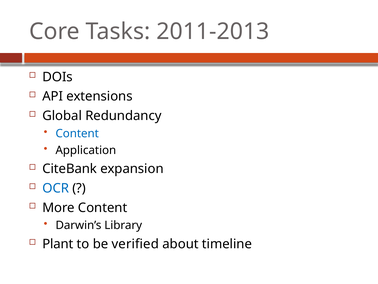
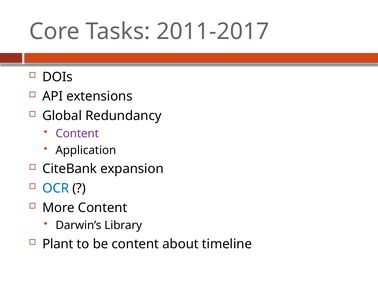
2011-2013: 2011-2013 -> 2011-2017 (213, 32)
Content colour: blue -> purple (77, 133)
be verified: verified -> content (135, 244)
